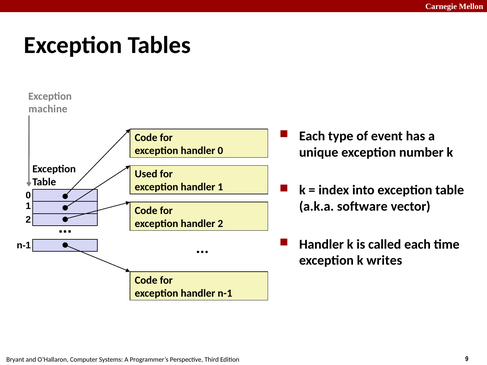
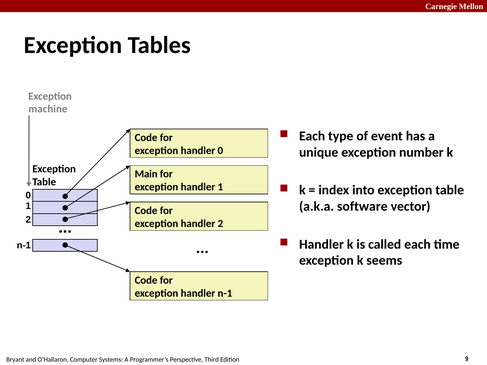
Used: Used -> Main (146, 174)
writes: writes -> seems (384, 261)
